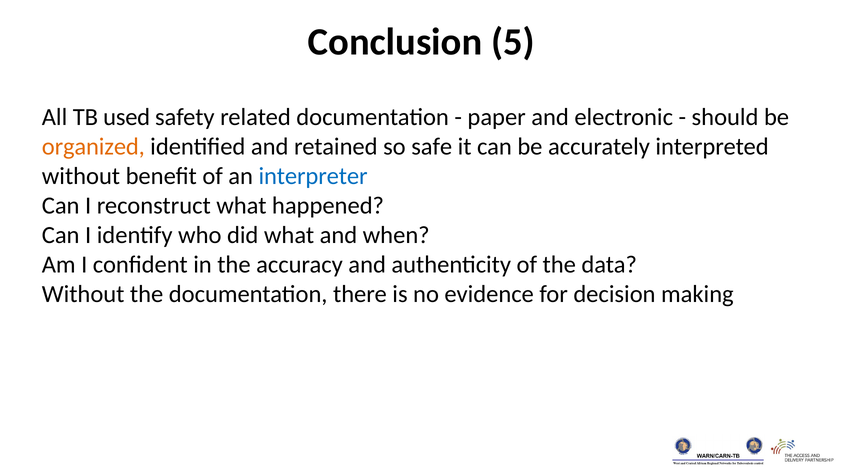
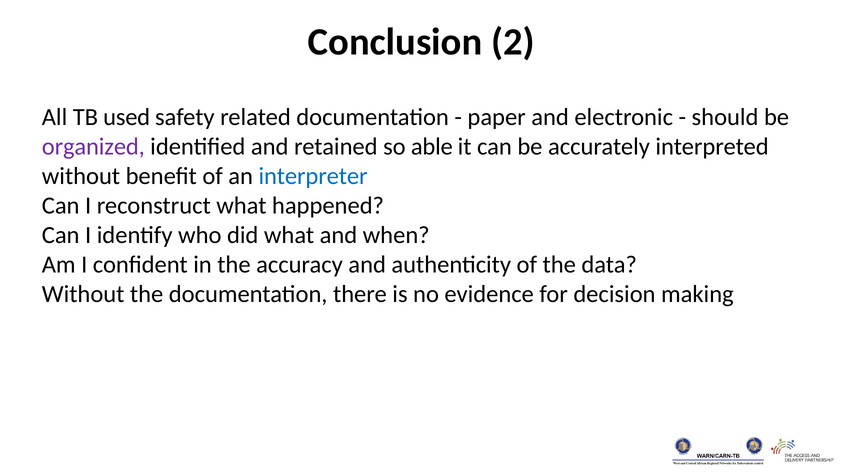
5: 5 -> 2 (513, 42)
organized colour: orange -> purple (93, 147)
safe: safe -> able (432, 147)
